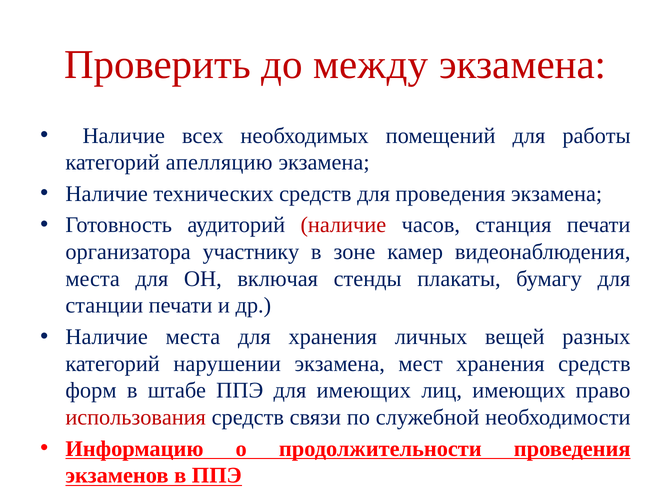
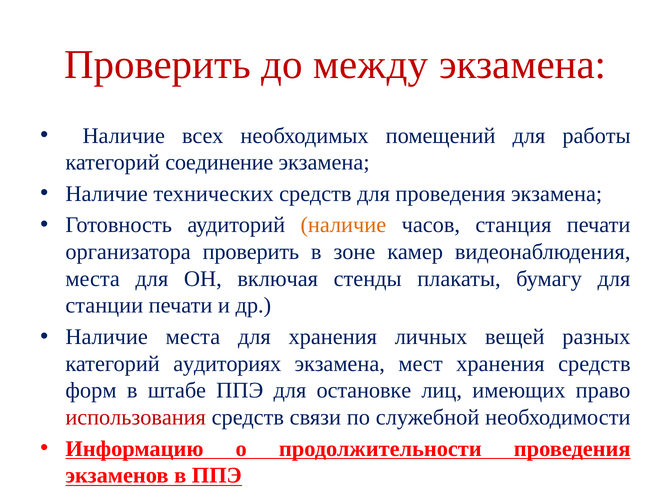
апелляцию: апелляцию -> соединение (219, 163)
наличие colour: red -> orange (343, 225)
организатора участнику: участнику -> проверить (251, 252)
нарушении: нарушении -> аудиториях (227, 364)
для имеющих: имеющих -> остановке (364, 391)
